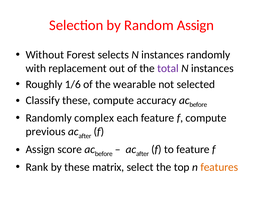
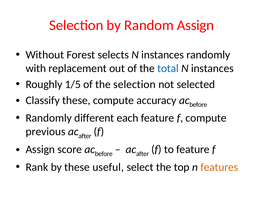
total colour: purple -> blue (168, 69)
1/6: 1/6 -> 1/5 (73, 84)
the wearable: wearable -> selection (134, 84)
complex: complex -> different (94, 118)
matrix: matrix -> useful (108, 167)
